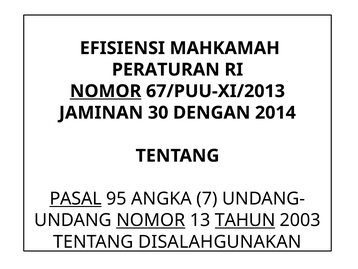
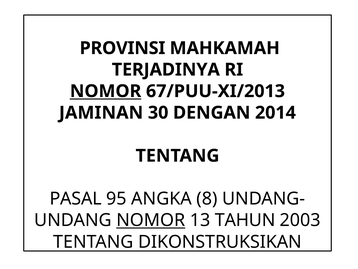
EFISIENSI: EFISIENSI -> PROVINSI (122, 48)
PERATURAN: PERATURAN -> TERJADINYA (166, 70)
PASAL underline: present -> none (76, 198)
7: 7 -> 8 (207, 198)
TAHUN underline: present -> none (245, 220)
DISALAHGUNAKAN: DISALAHGUNAKAN -> DIKONSTRUKSIKAN (220, 241)
